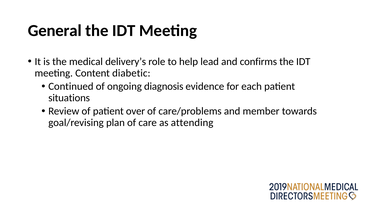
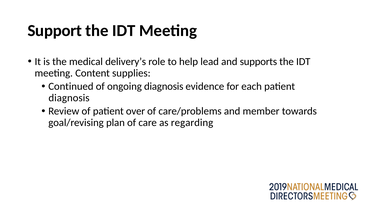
General: General -> Support (55, 31)
confirms: confirms -> supports (258, 62)
diabetic: diabetic -> supplies (131, 73)
situations: situations -> diagnosis (69, 98)
attending: attending -> regarding (192, 123)
